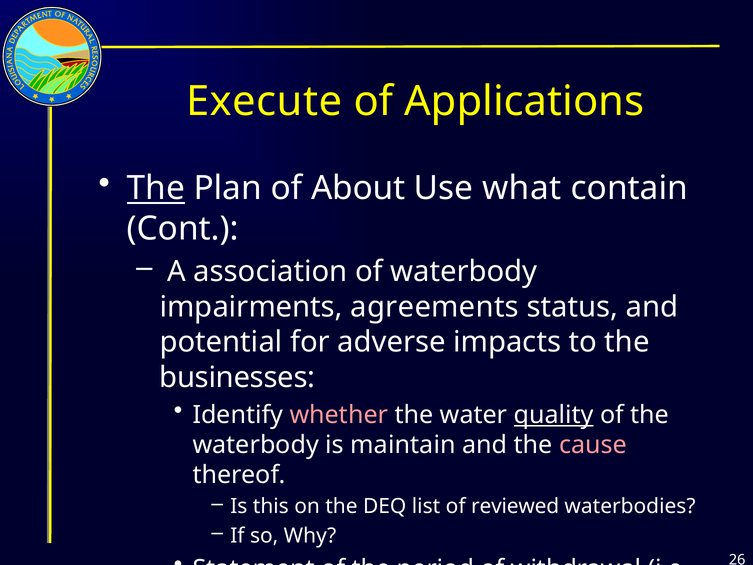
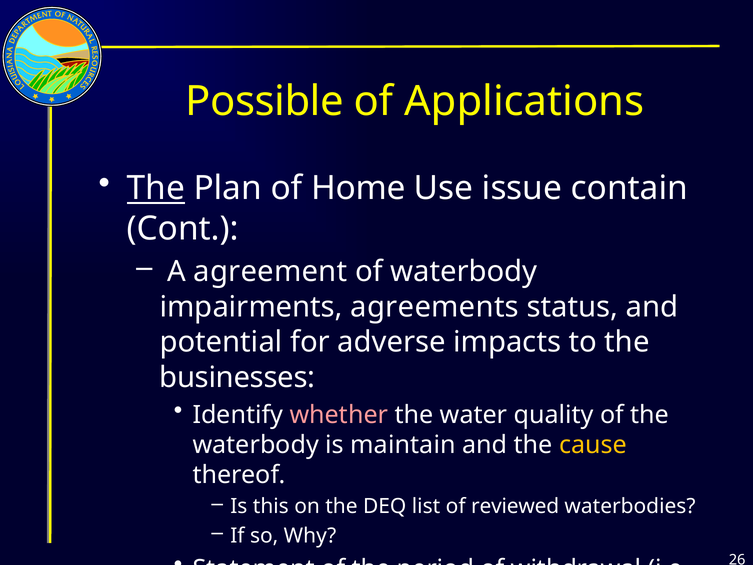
Execute: Execute -> Possible (265, 101)
About: About -> Home (358, 188)
what: what -> issue (522, 188)
association: association -> agreement (270, 272)
quality underline: present -> none (554, 415)
cause colour: pink -> yellow (593, 445)
